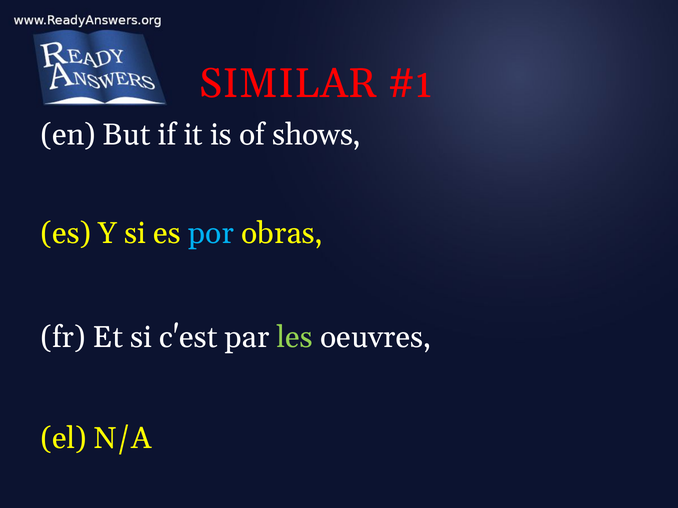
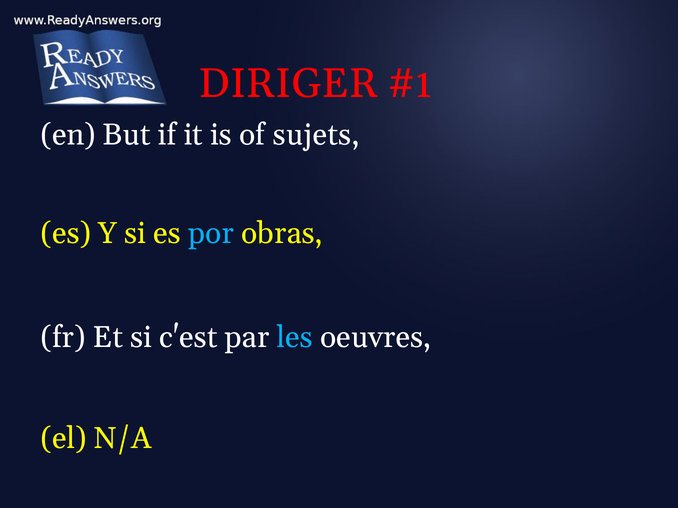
SIMILAR: SIMILAR -> DIRIGER (288, 84)
shows: shows -> sujets (316, 135)
les colour: light green -> light blue (295, 338)
